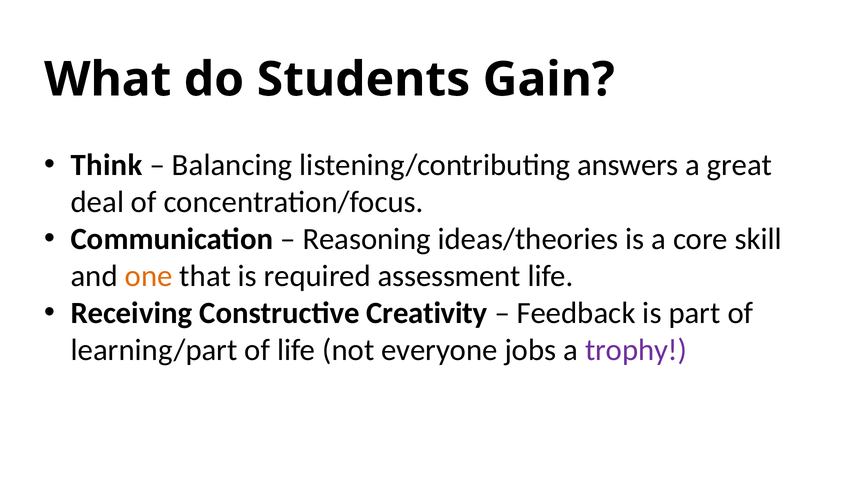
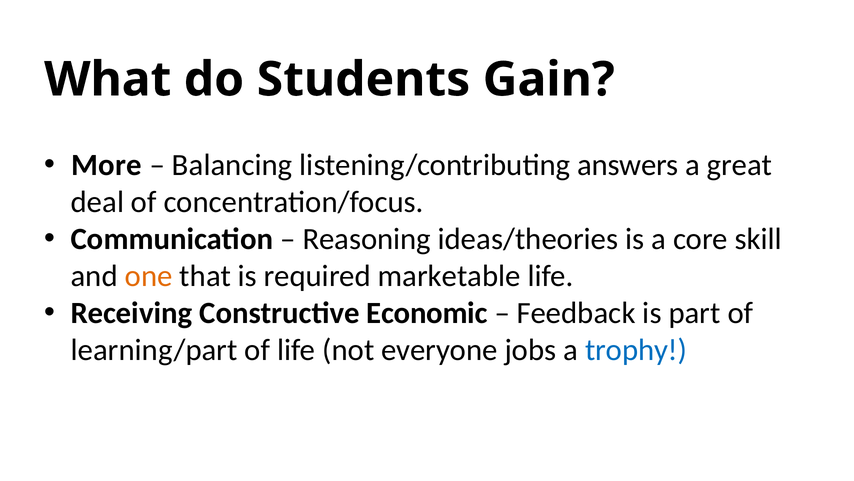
Think: Think -> More (107, 165)
assessment: assessment -> marketable (449, 276)
Creativity: Creativity -> Economic (427, 313)
trophy colour: purple -> blue (636, 350)
